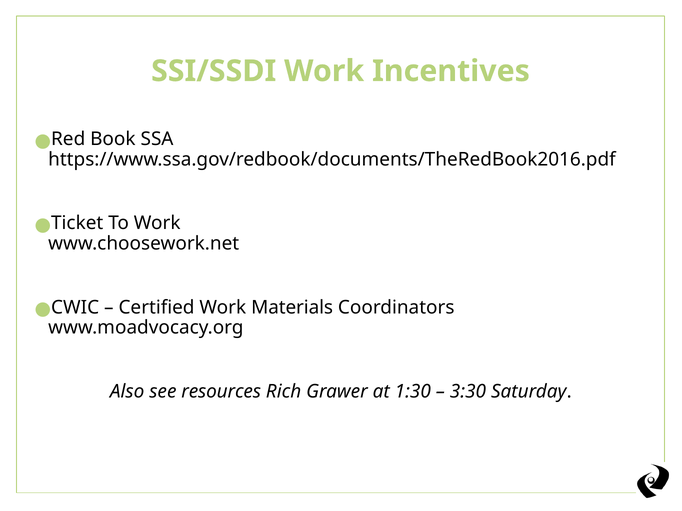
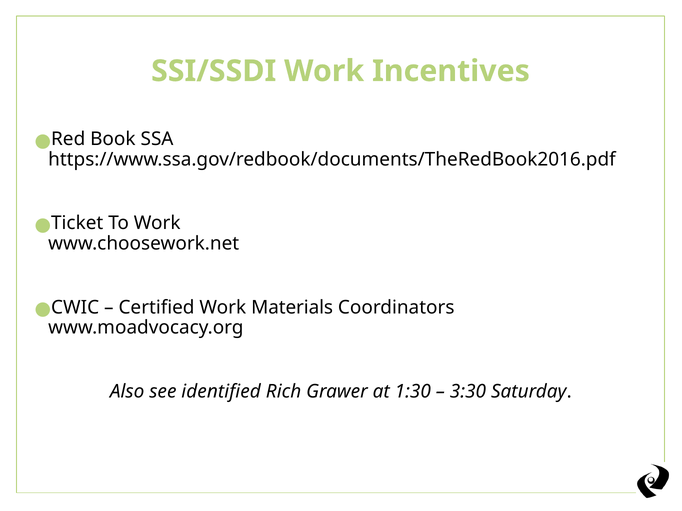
resources: resources -> identified (221, 392)
